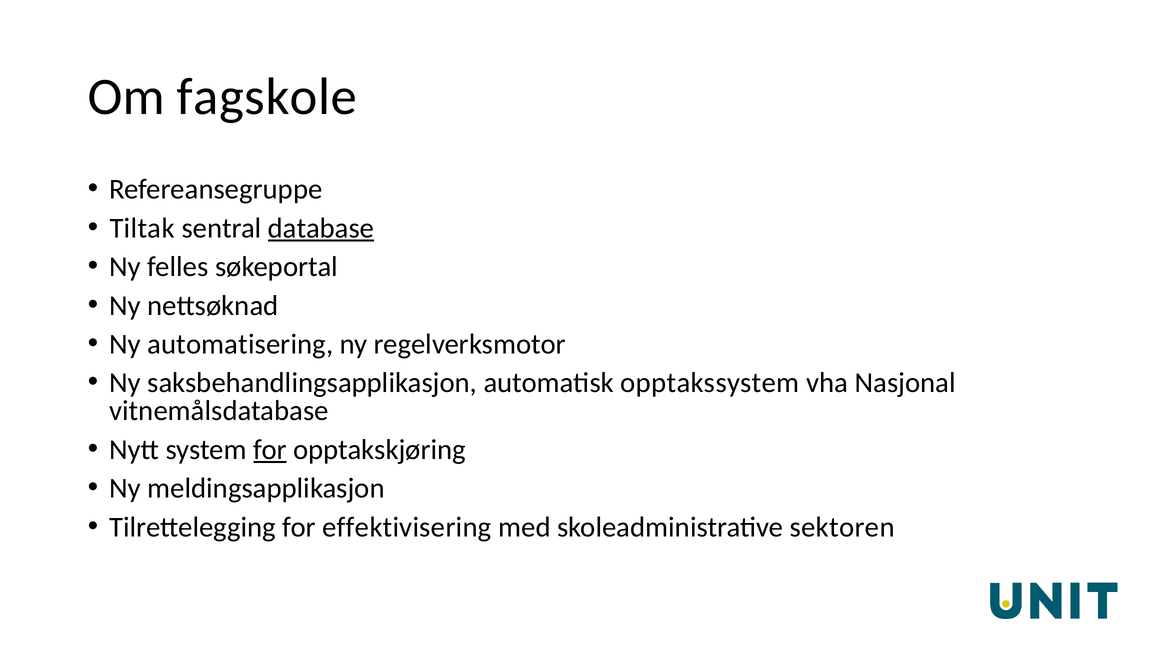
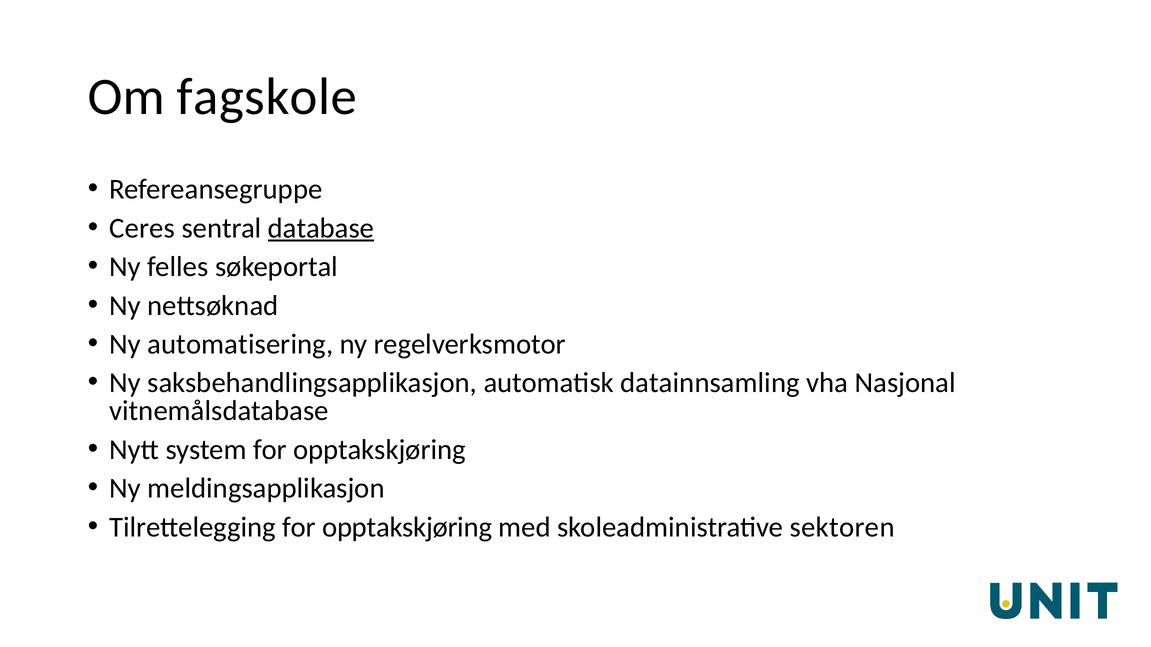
Tiltak: Tiltak -> Ceres (142, 228)
opptakssystem: opptakssystem -> datainnsamling (710, 383)
for underline: present -> none (270, 450)
Tilrettelegging for effektivisering: effektivisering -> opptakskjøring (407, 527)
